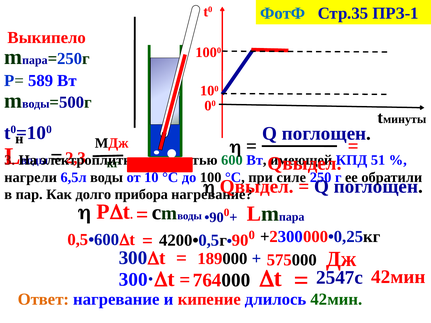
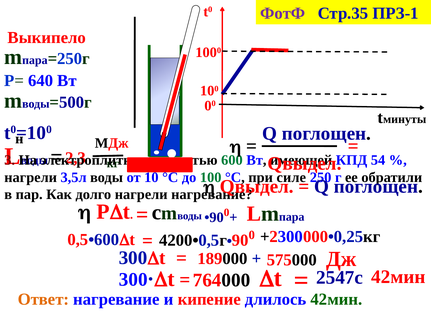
ФотФ colour: blue -> purple (283, 13)
589: 589 -> 640 (41, 81)
51: 51 -> 54 (378, 160)
6,5л: 6,5л -> 3,5л (74, 177)
100 colour: black -> green (211, 177)
долго прибора: прибора -> нагрели (141, 195)
